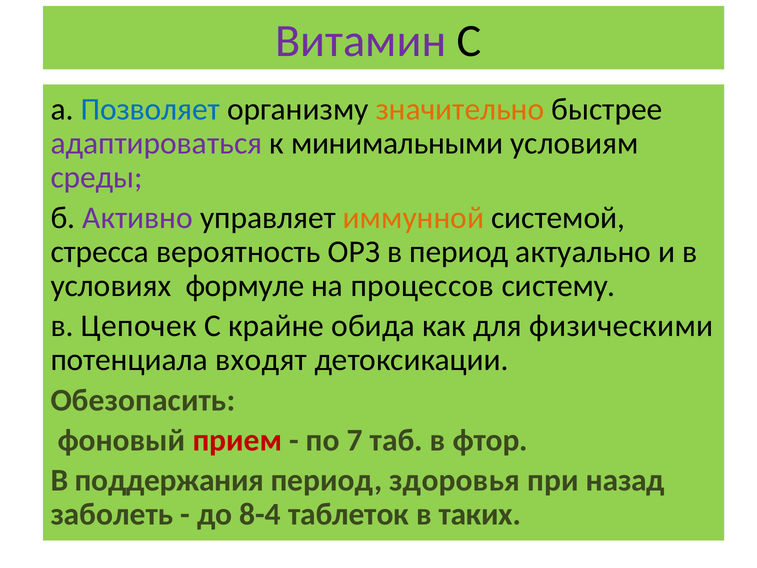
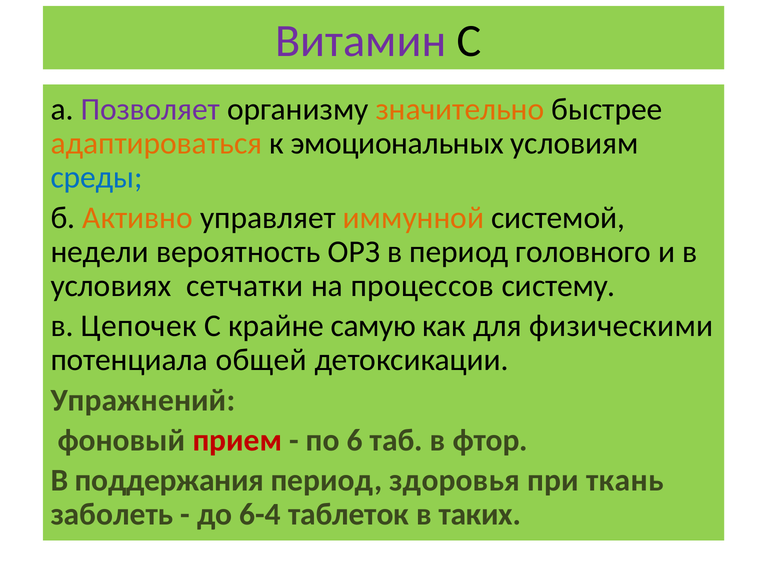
Позволяет colour: blue -> purple (150, 109)
адаптироваться colour: purple -> orange (156, 143)
минимальными: минимальными -> эмоциональных (397, 143)
среды colour: purple -> blue (97, 177)
Активно colour: purple -> orange (138, 218)
стресса: стресса -> недели (100, 252)
актуально: актуально -> головного (583, 252)
формуле: формуле -> сетчатки (245, 286)
обида: обида -> самую (373, 326)
входят: входят -> общей (261, 360)
Обезопасить: Обезопасить -> Упражнений (143, 400)
7: 7 -> 6 (355, 440)
назад: назад -> ткань (625, 480)
8-4: 8-4 -> 6-4 (260, 514)
